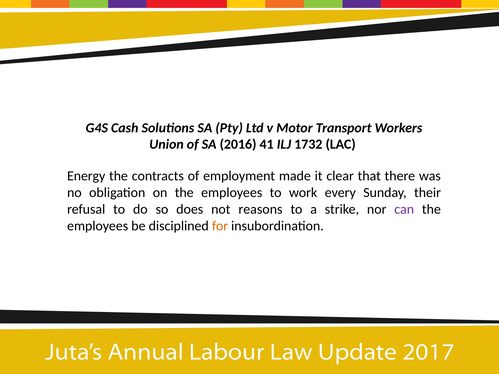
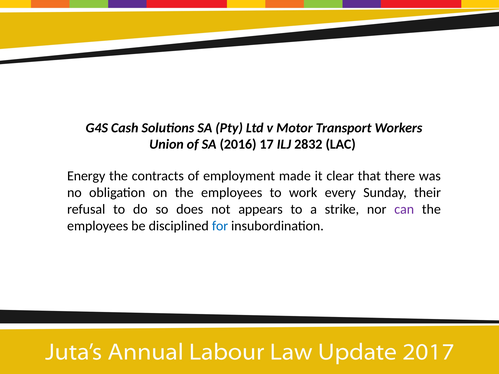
41: 41 -> 17 (267, 144)
1732: 1732 -> 2832 (308, 144)
reasons: reasons -> appears (261, 209)
for colour: orange -> blue (220, 226)
